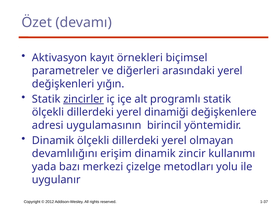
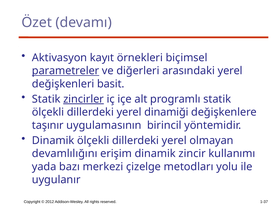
parametreler underline: none -> present (66, 71)
yığın: yığın -> basit (111, 84)
adresi: adresi -> taşınır (48, 125)
